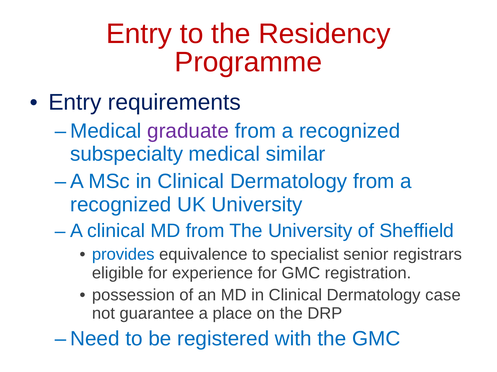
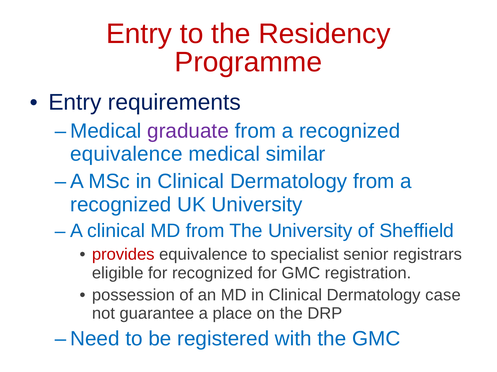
subspecialty: subspecialty -> equivalence (126, 154)
provides colour: blue -> red (123, 255)
for experience: experience -> recognized (213, 273)
